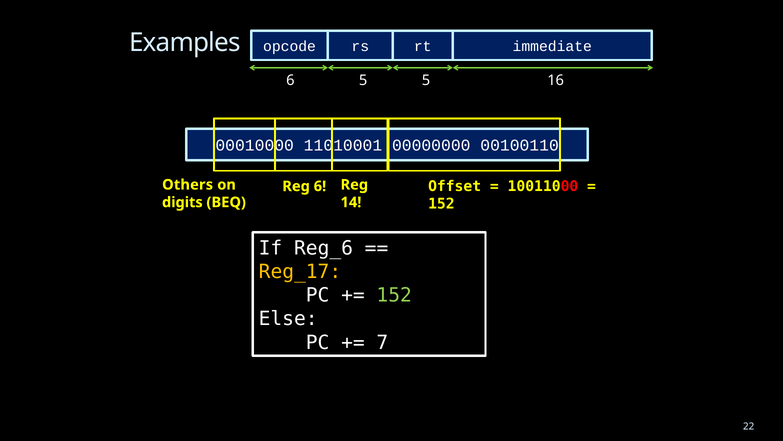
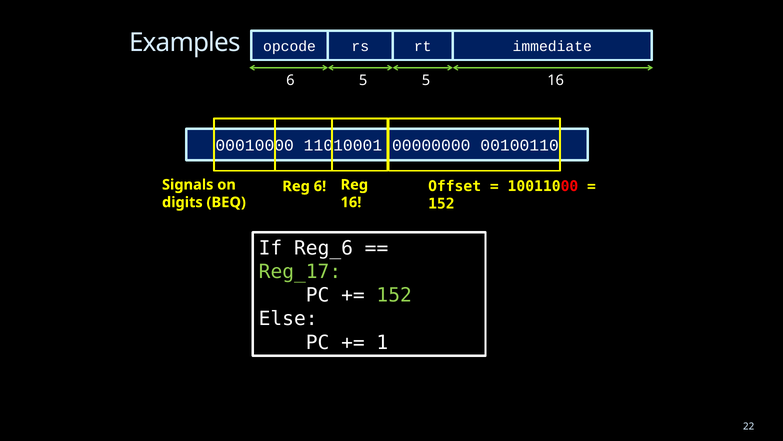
Others: Others -> Signals (188, 184)
14: 14 -> 16 (351, 202)
Reg_17 colour: yellow -> light green (300, 272)
7: 7 -> 1 (382, 342)
